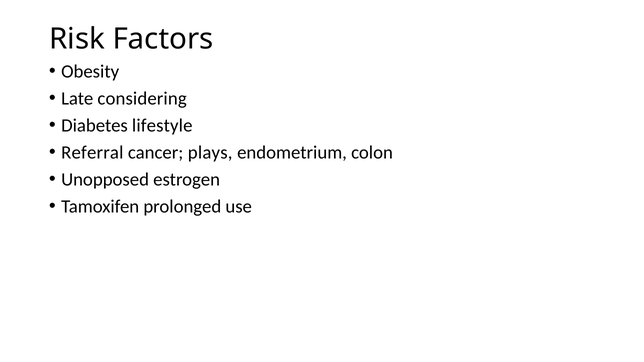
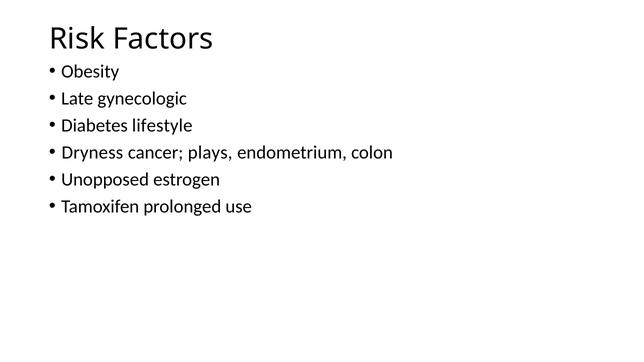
considering: considering -> gynecologic (142, 98)
Referral: Referral -> Dryness (92, 152)
